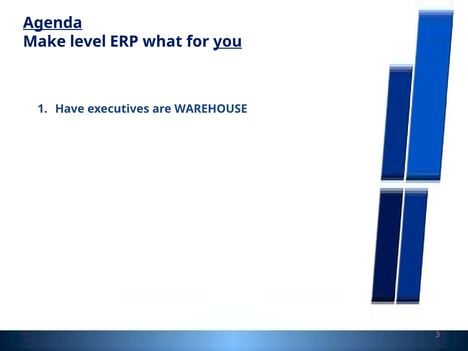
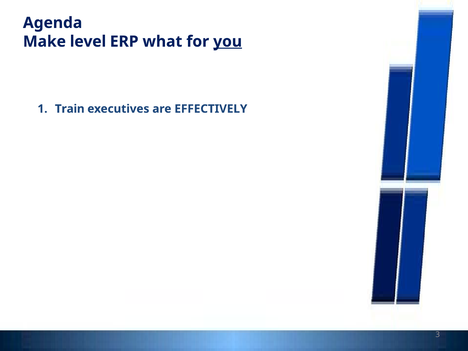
Agenda underline: present -> none (53, 23)
Have: Have -> Train (70, 109)
WAREHOUSE: WAREHOUSE -> EFFECTIVELY (211, 109)
